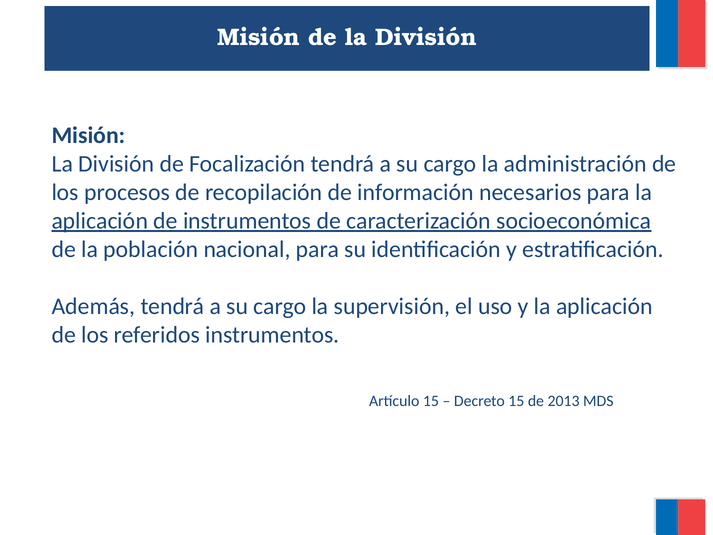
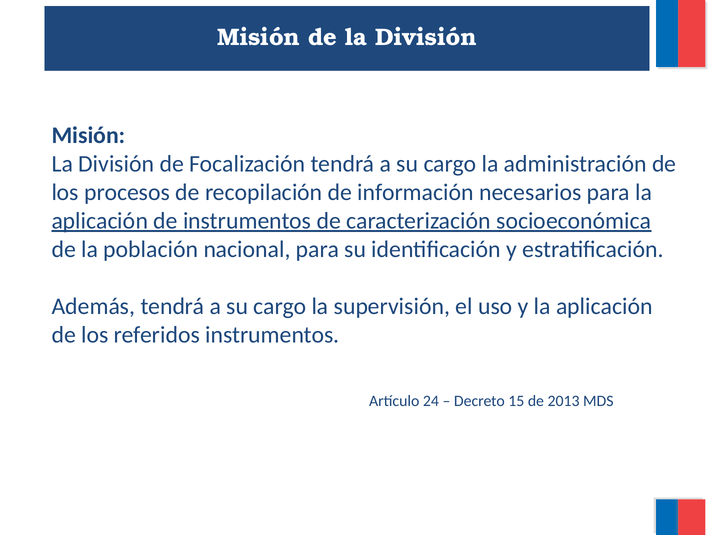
Artículo 15: 15 -> 24 (431, 401)
